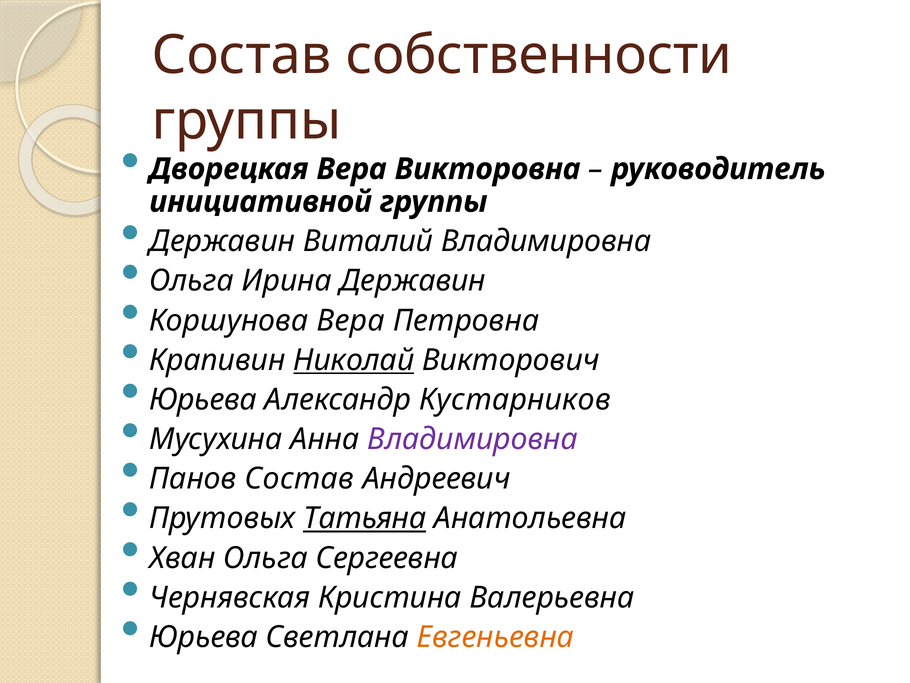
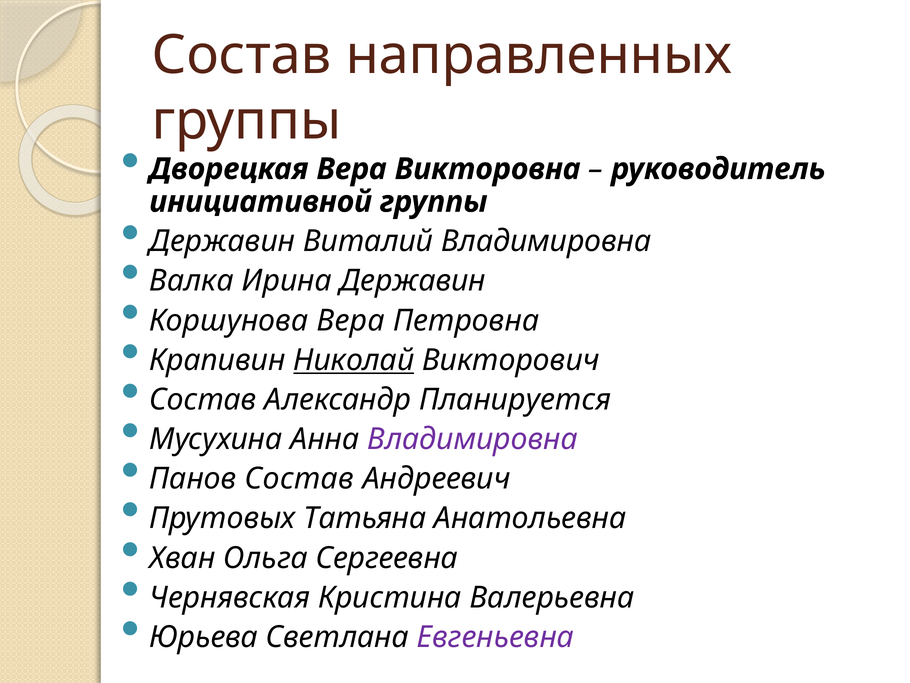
собственности: собственности -> направленных (539, 55)
Ольга: Ольга -> Валка (192, 281)
Юрьева: Юрьева -> Состав (203, 399)
Кустарников: Кустарников -> Планируется (515, 399)
Татьяна underline: present -> none (365, 518)
Евгеньевна colour: orange -> purple (495, 637)
